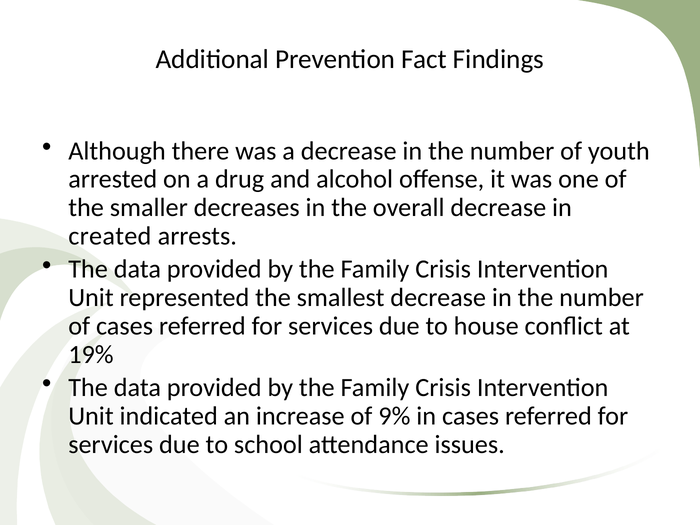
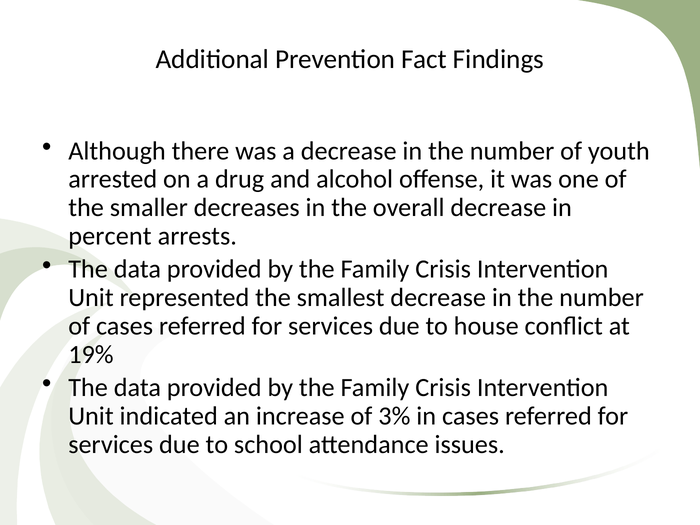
created: created -> percent (110, 236)
9%: 9% -> 3% (394, 416)
